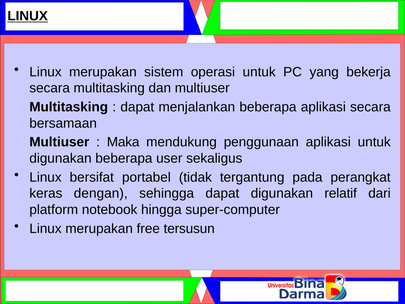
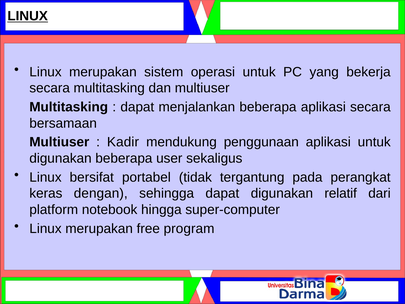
Maka: Maka -> Kadir (123, 142)
tersusun: tersusun -> program (189, 228)
